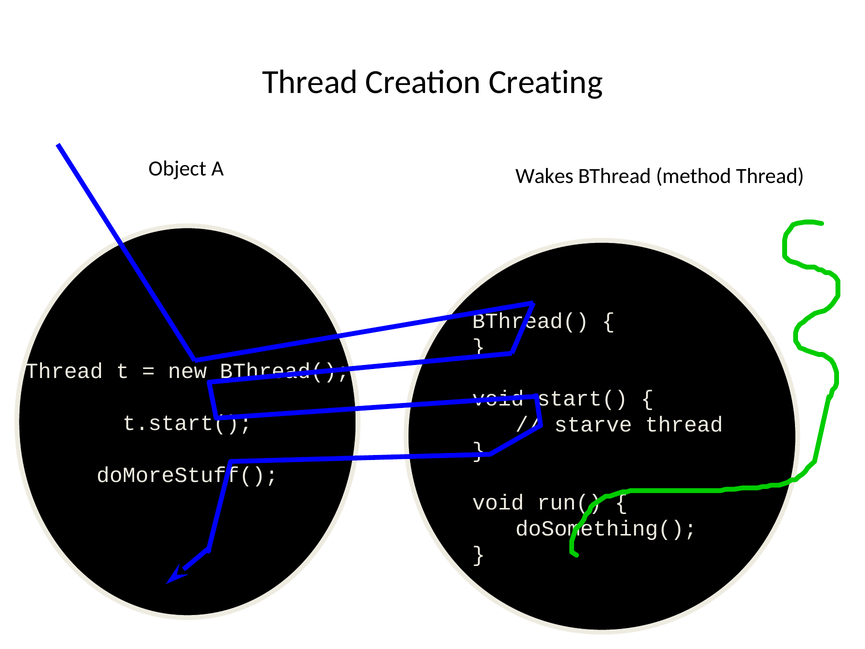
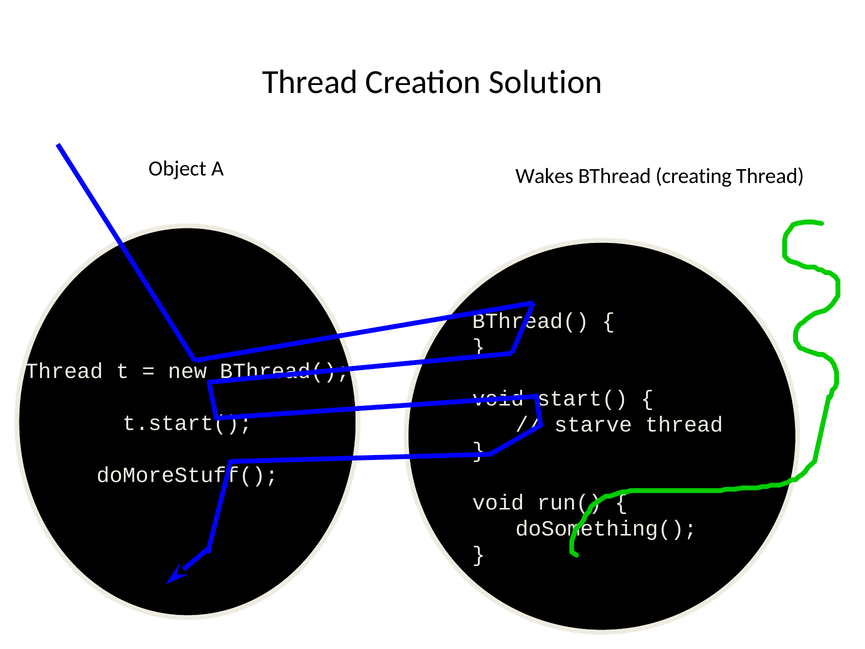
Creating: Creating -> Solution (546, 82)
method: method -> creating (694, 176)
